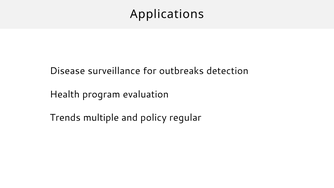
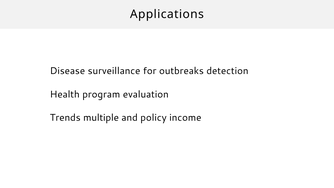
regular: regular -> income (185, 118)
